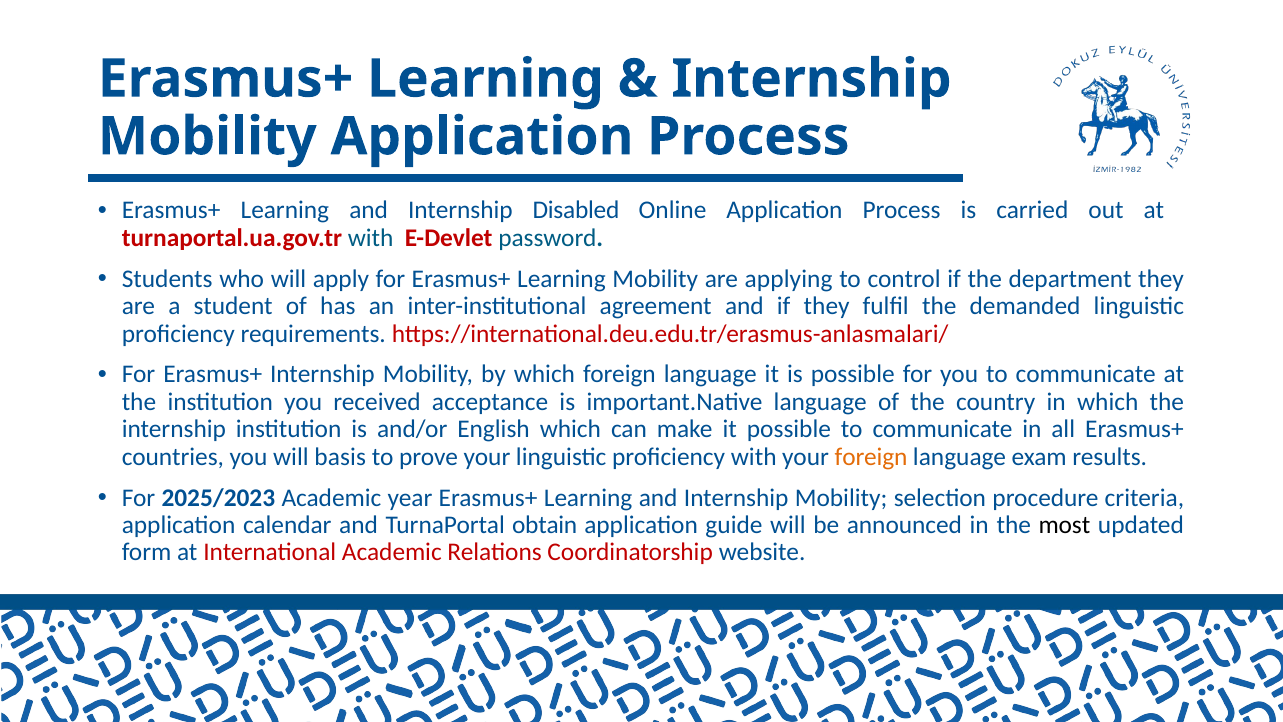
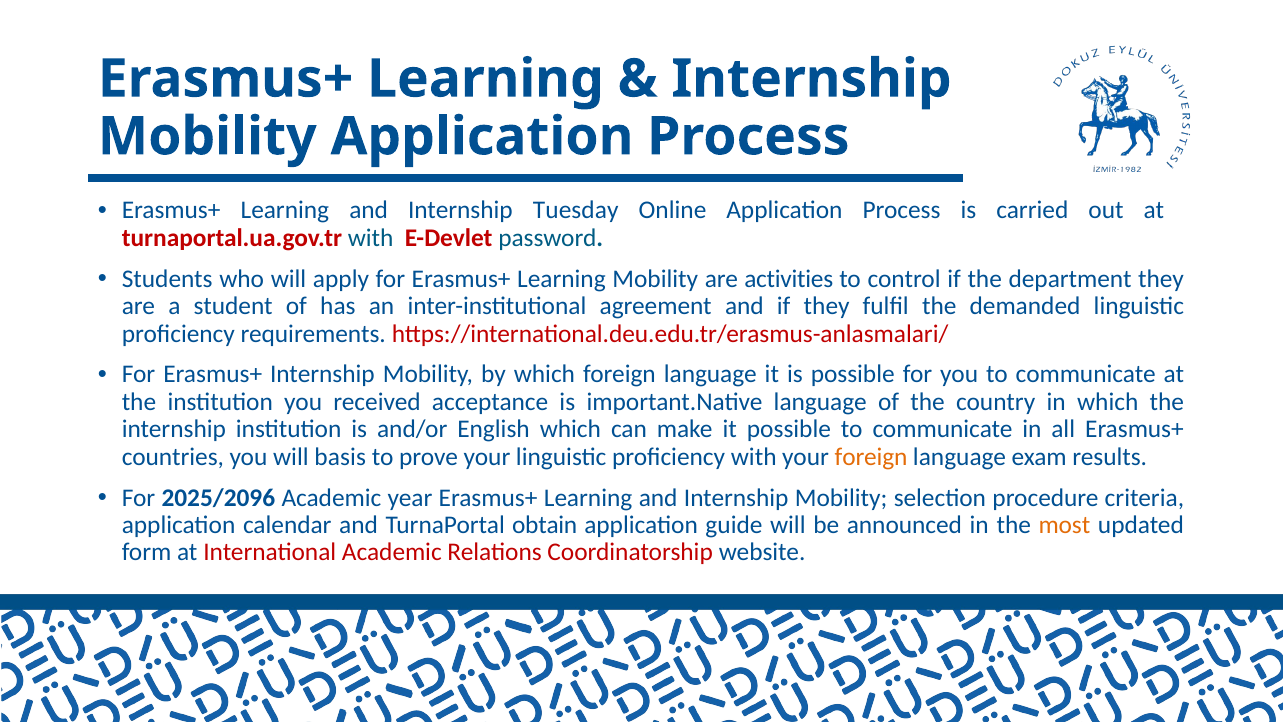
Disabled: Disabled -> Tuesday (576, 210)
applying: applying -> activities (789, 279)
2025/2023: 2025/2023 -> 2025/2096 (218, 497)
most colour: black -> orange (1064, 525)
